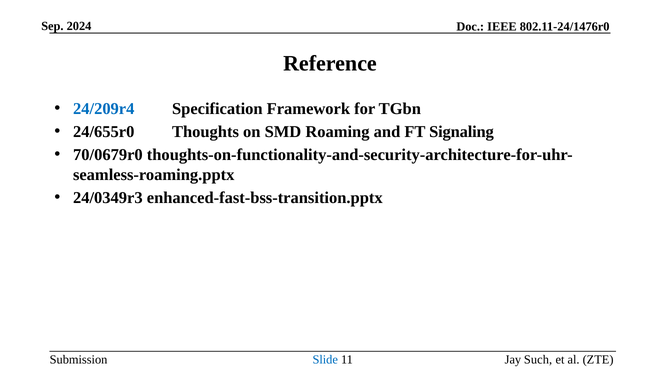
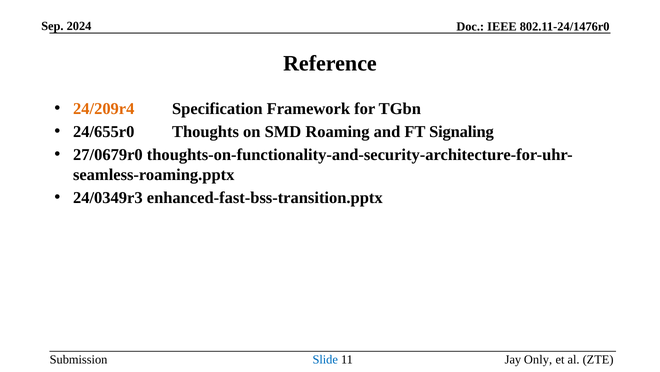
24/209r4 colour: blue -> orange (104, 108)
70/0679r0: 70/0679r0 -> 27/0679r0 (108, 155)
Such: Such -> Only (538, 359)
